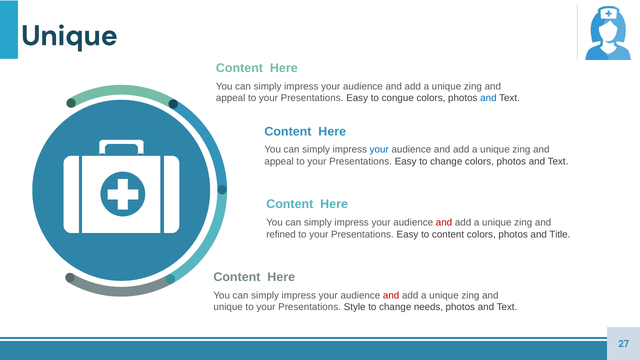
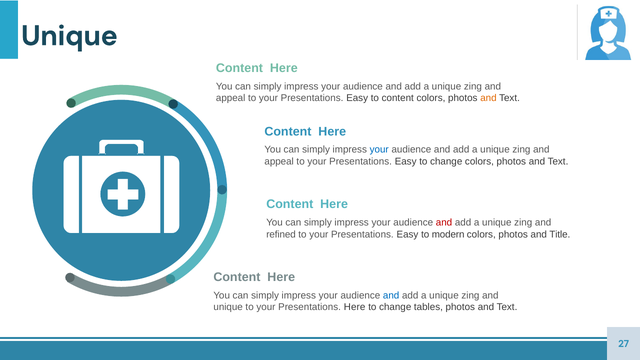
to congue: congue -> content (398, 98)
and colour: blue -> orange (488, 98)
to content: content -> modern (448, 234)
and colour: red -> blue (391, 295)
Presentations Style: Style -> Here (355, 307)
needs: needs -> tables (428, 307)
